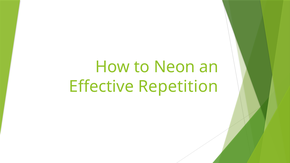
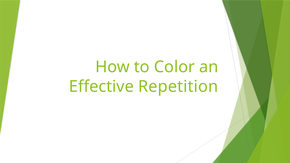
Neon: Neon -> Color (174, 67)
